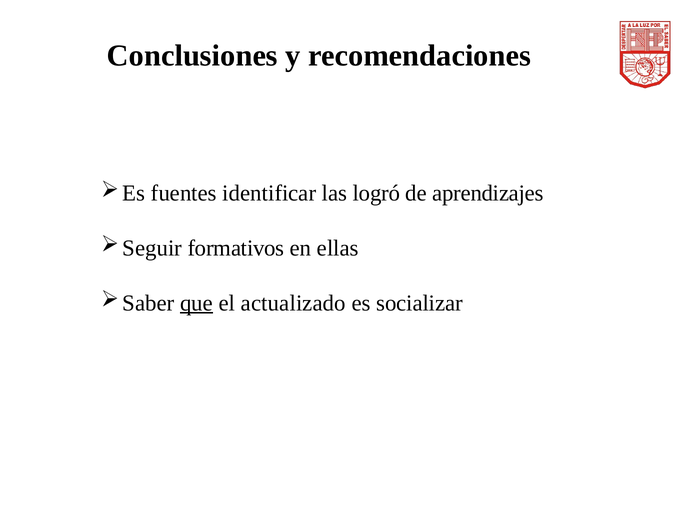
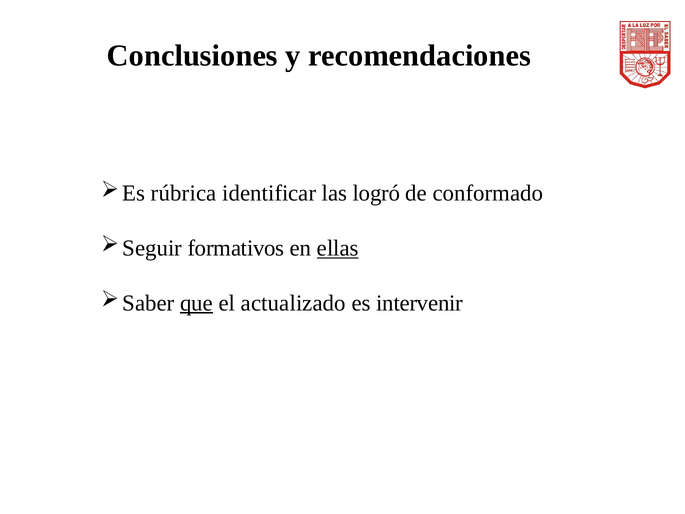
fuentes: fuentes -> rúbrica (184, 193)
aprendizajes: aprendizajes -> conformado (488, 193)
ellas underline: none -> present (338, 248)
socializar: socializar -> intervenir (420, 303)
